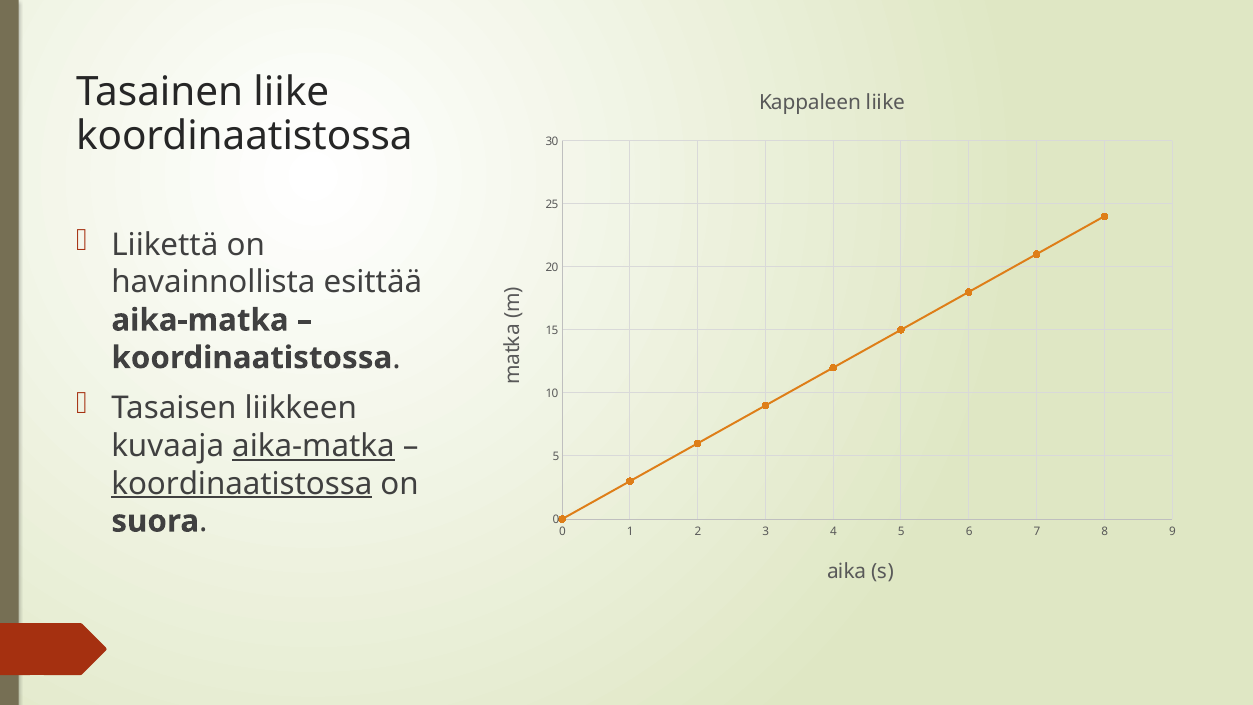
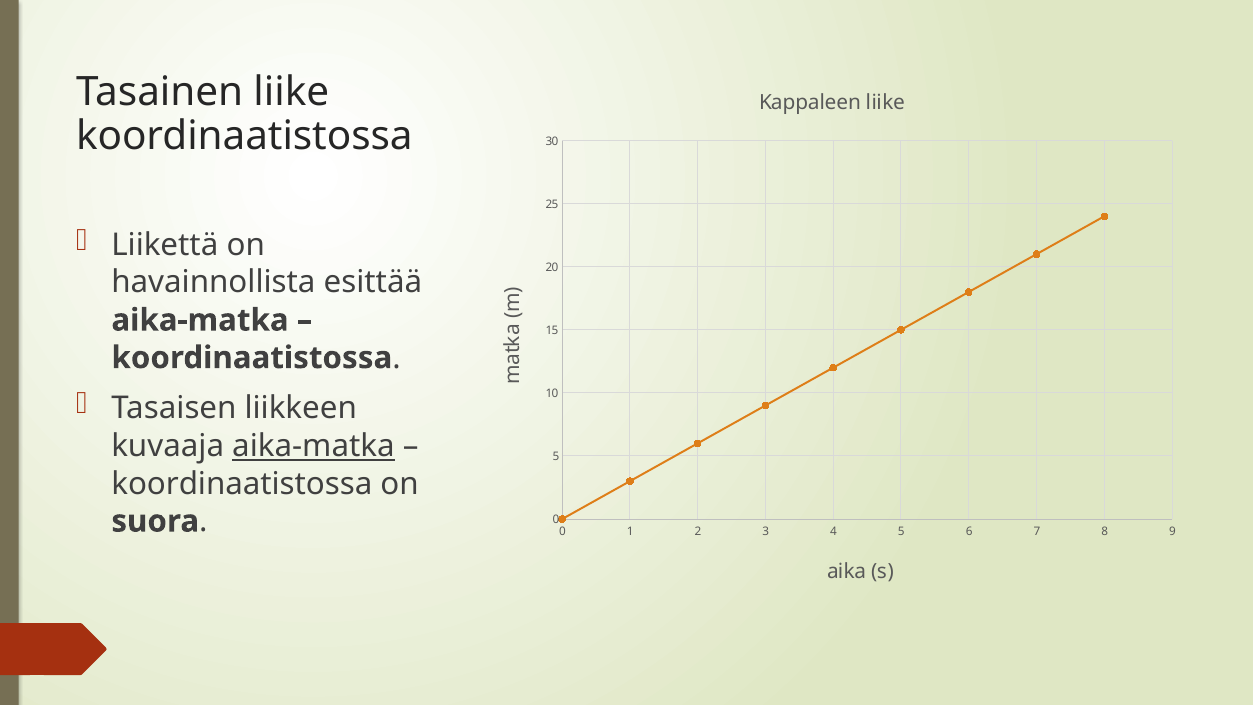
koordinaatistossa underline: present -> none (242, 484)
